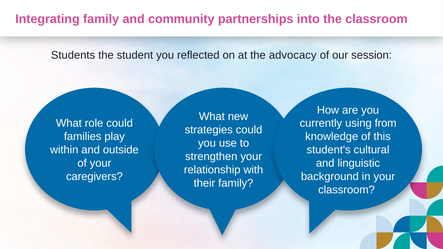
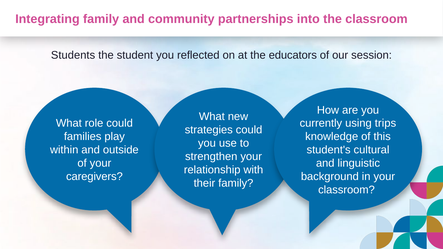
advocacy: advocacy -> educators (293, 55)
from: from -> trips (385, 123)
